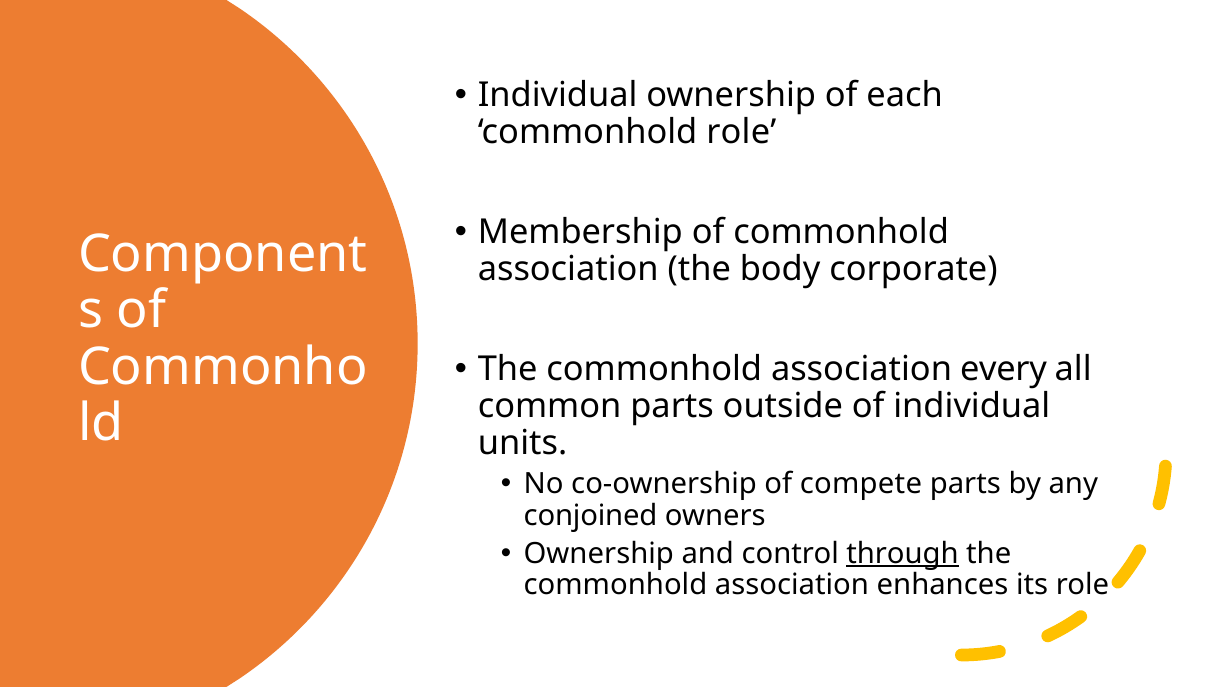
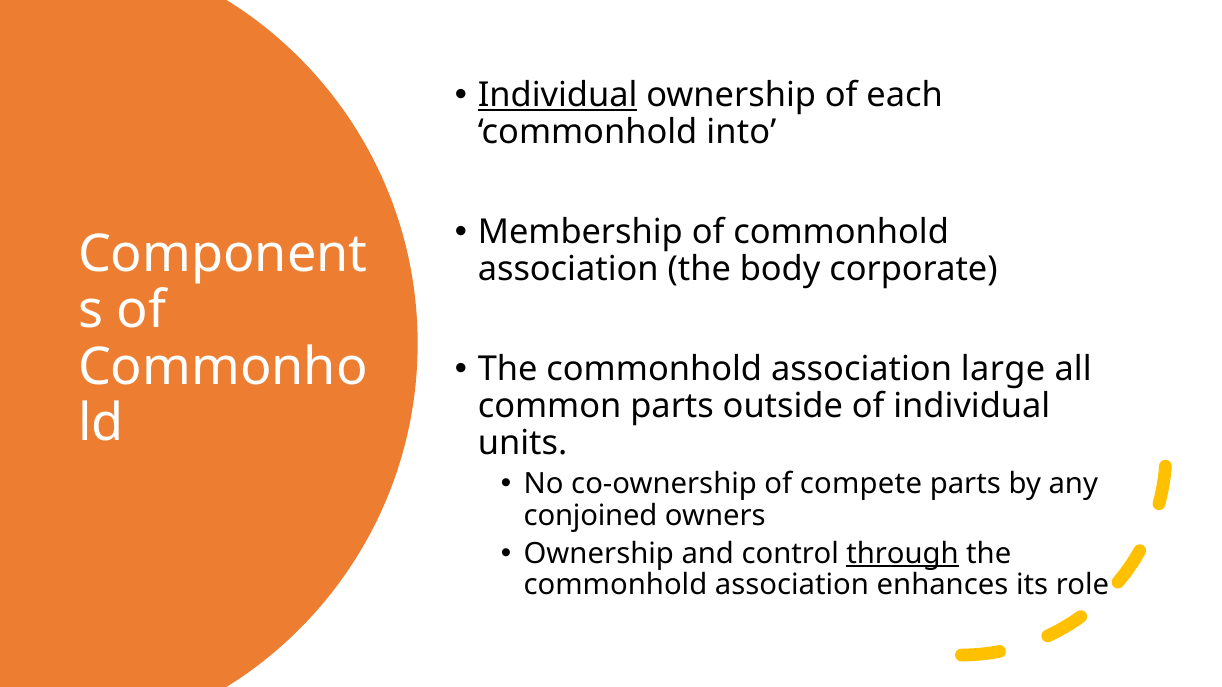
Individual underline: none -> present (558, 95)
commonhold role: role -> into (741, 132)
every: every -> large (1003, 369)
